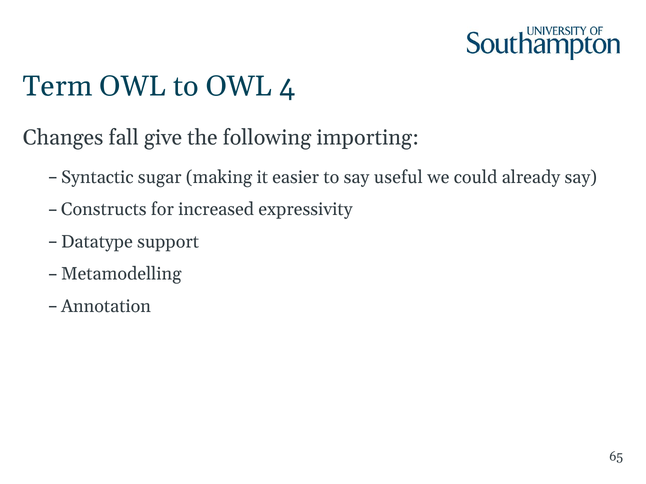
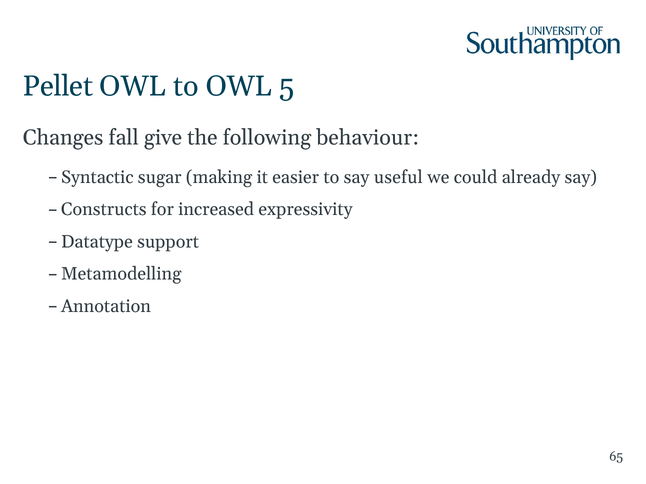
Term: Term -> Pellet (58, 87)
4: 4 -> 5 (287, 87)
importing: importing -> behaviour (368, 138)
